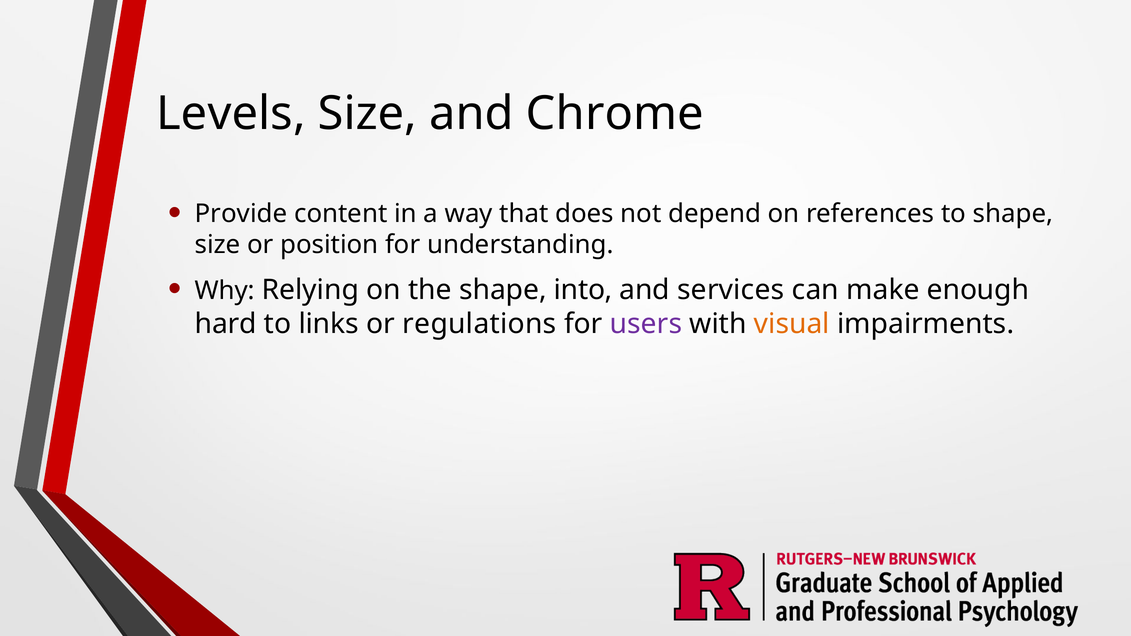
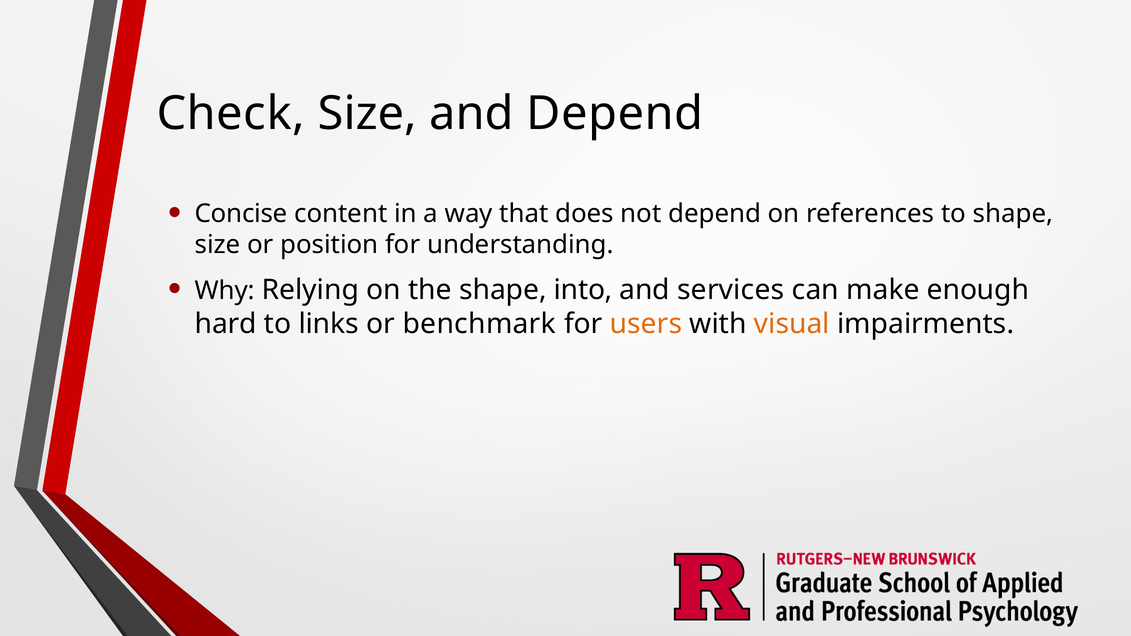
Levels: Levels -> Check (231, 113)
and Chrome: Chrome -> Depend (615, 113)
Provide: Provide -> Concise (241, 214)
regulations: regulations -> benchmark (479, 324)
users colour: purple -> orange (646, 324)
